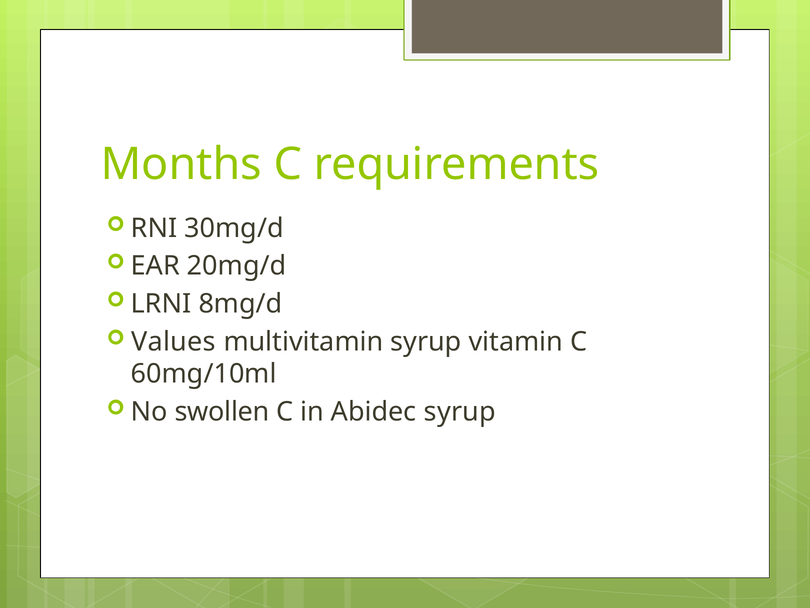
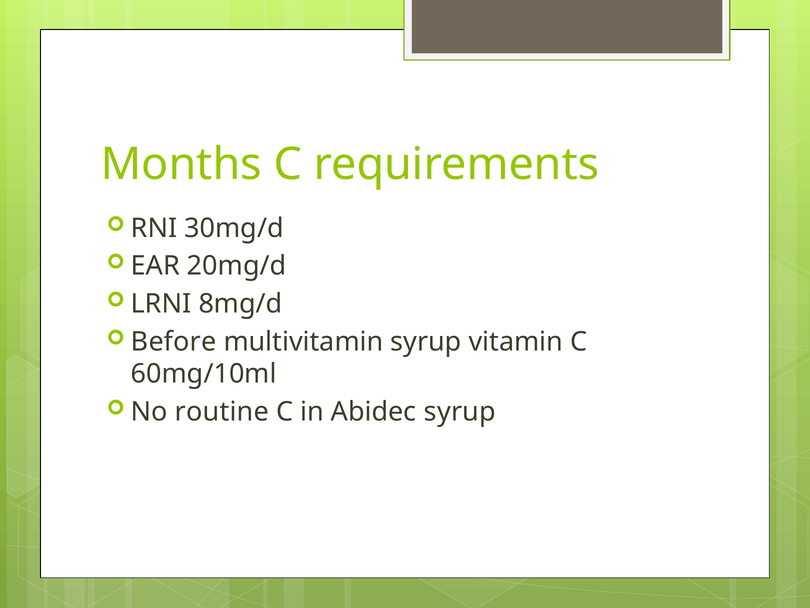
Values: Values -> Before (174, 341)
swollen: swollen -> routine (222, 412)
